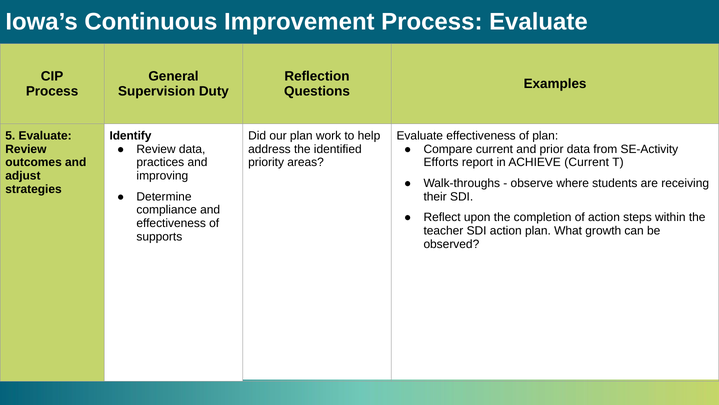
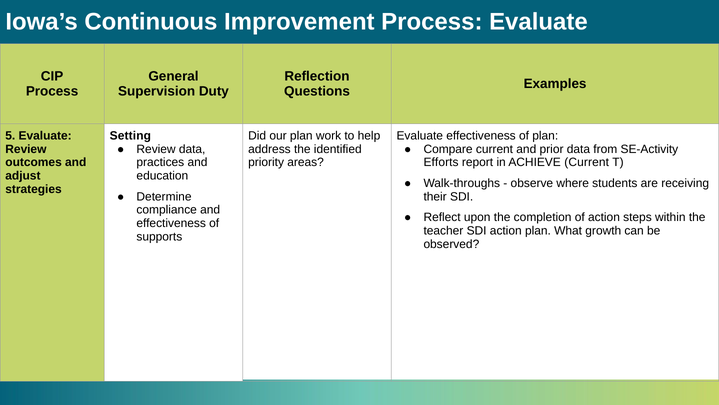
Identify: Identify -> Setting (130, 136)
improving: improving -> education (162, 176)
